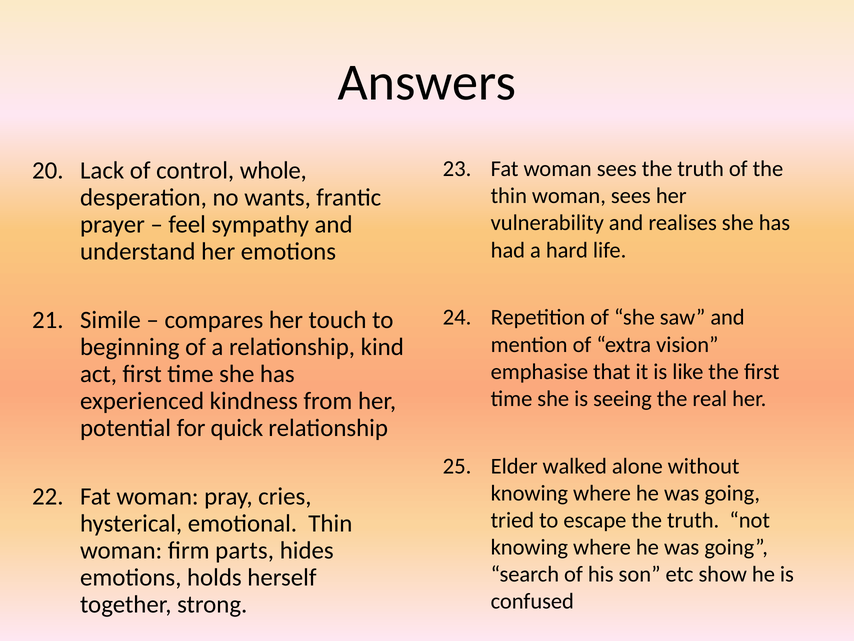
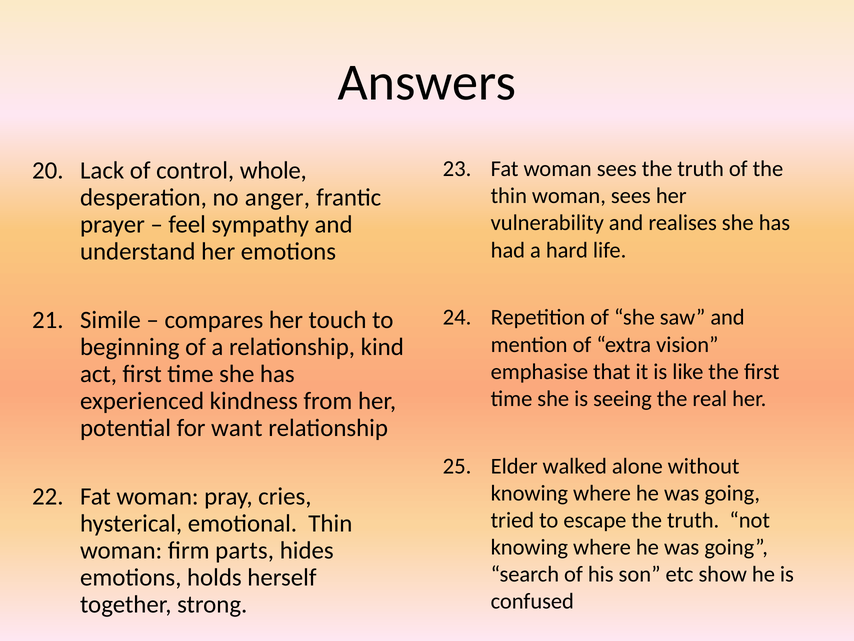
wants: wants -> anger (277, 197)
quick: quick -> want (237, 427)
